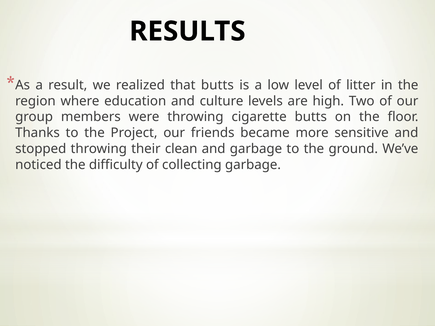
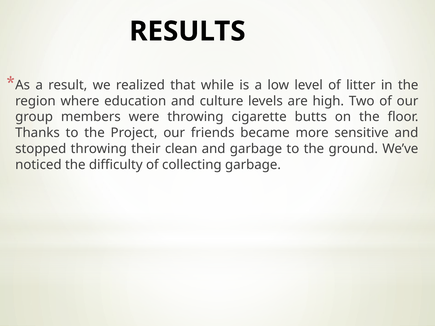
that butts: butts -> while (217, 85)
